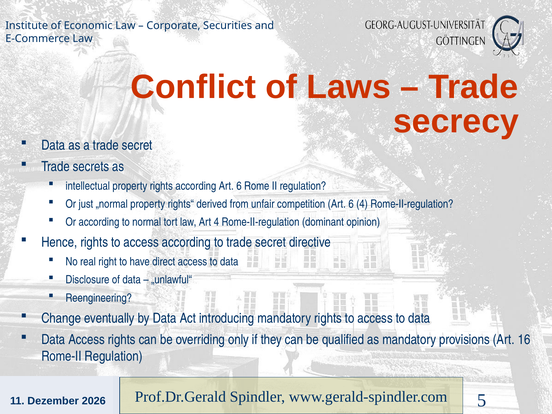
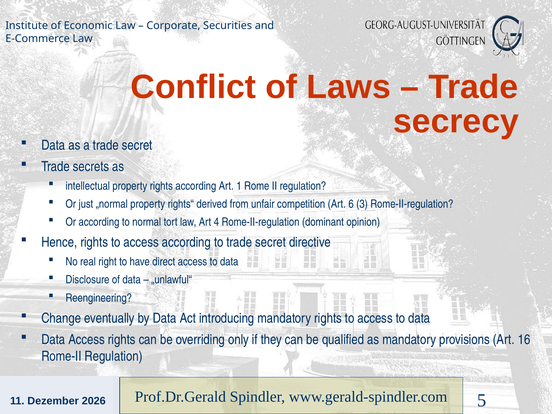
according Art 6: 6 -> 1 (239, 186)
6 4: 4 -> 3 (362, 204)
